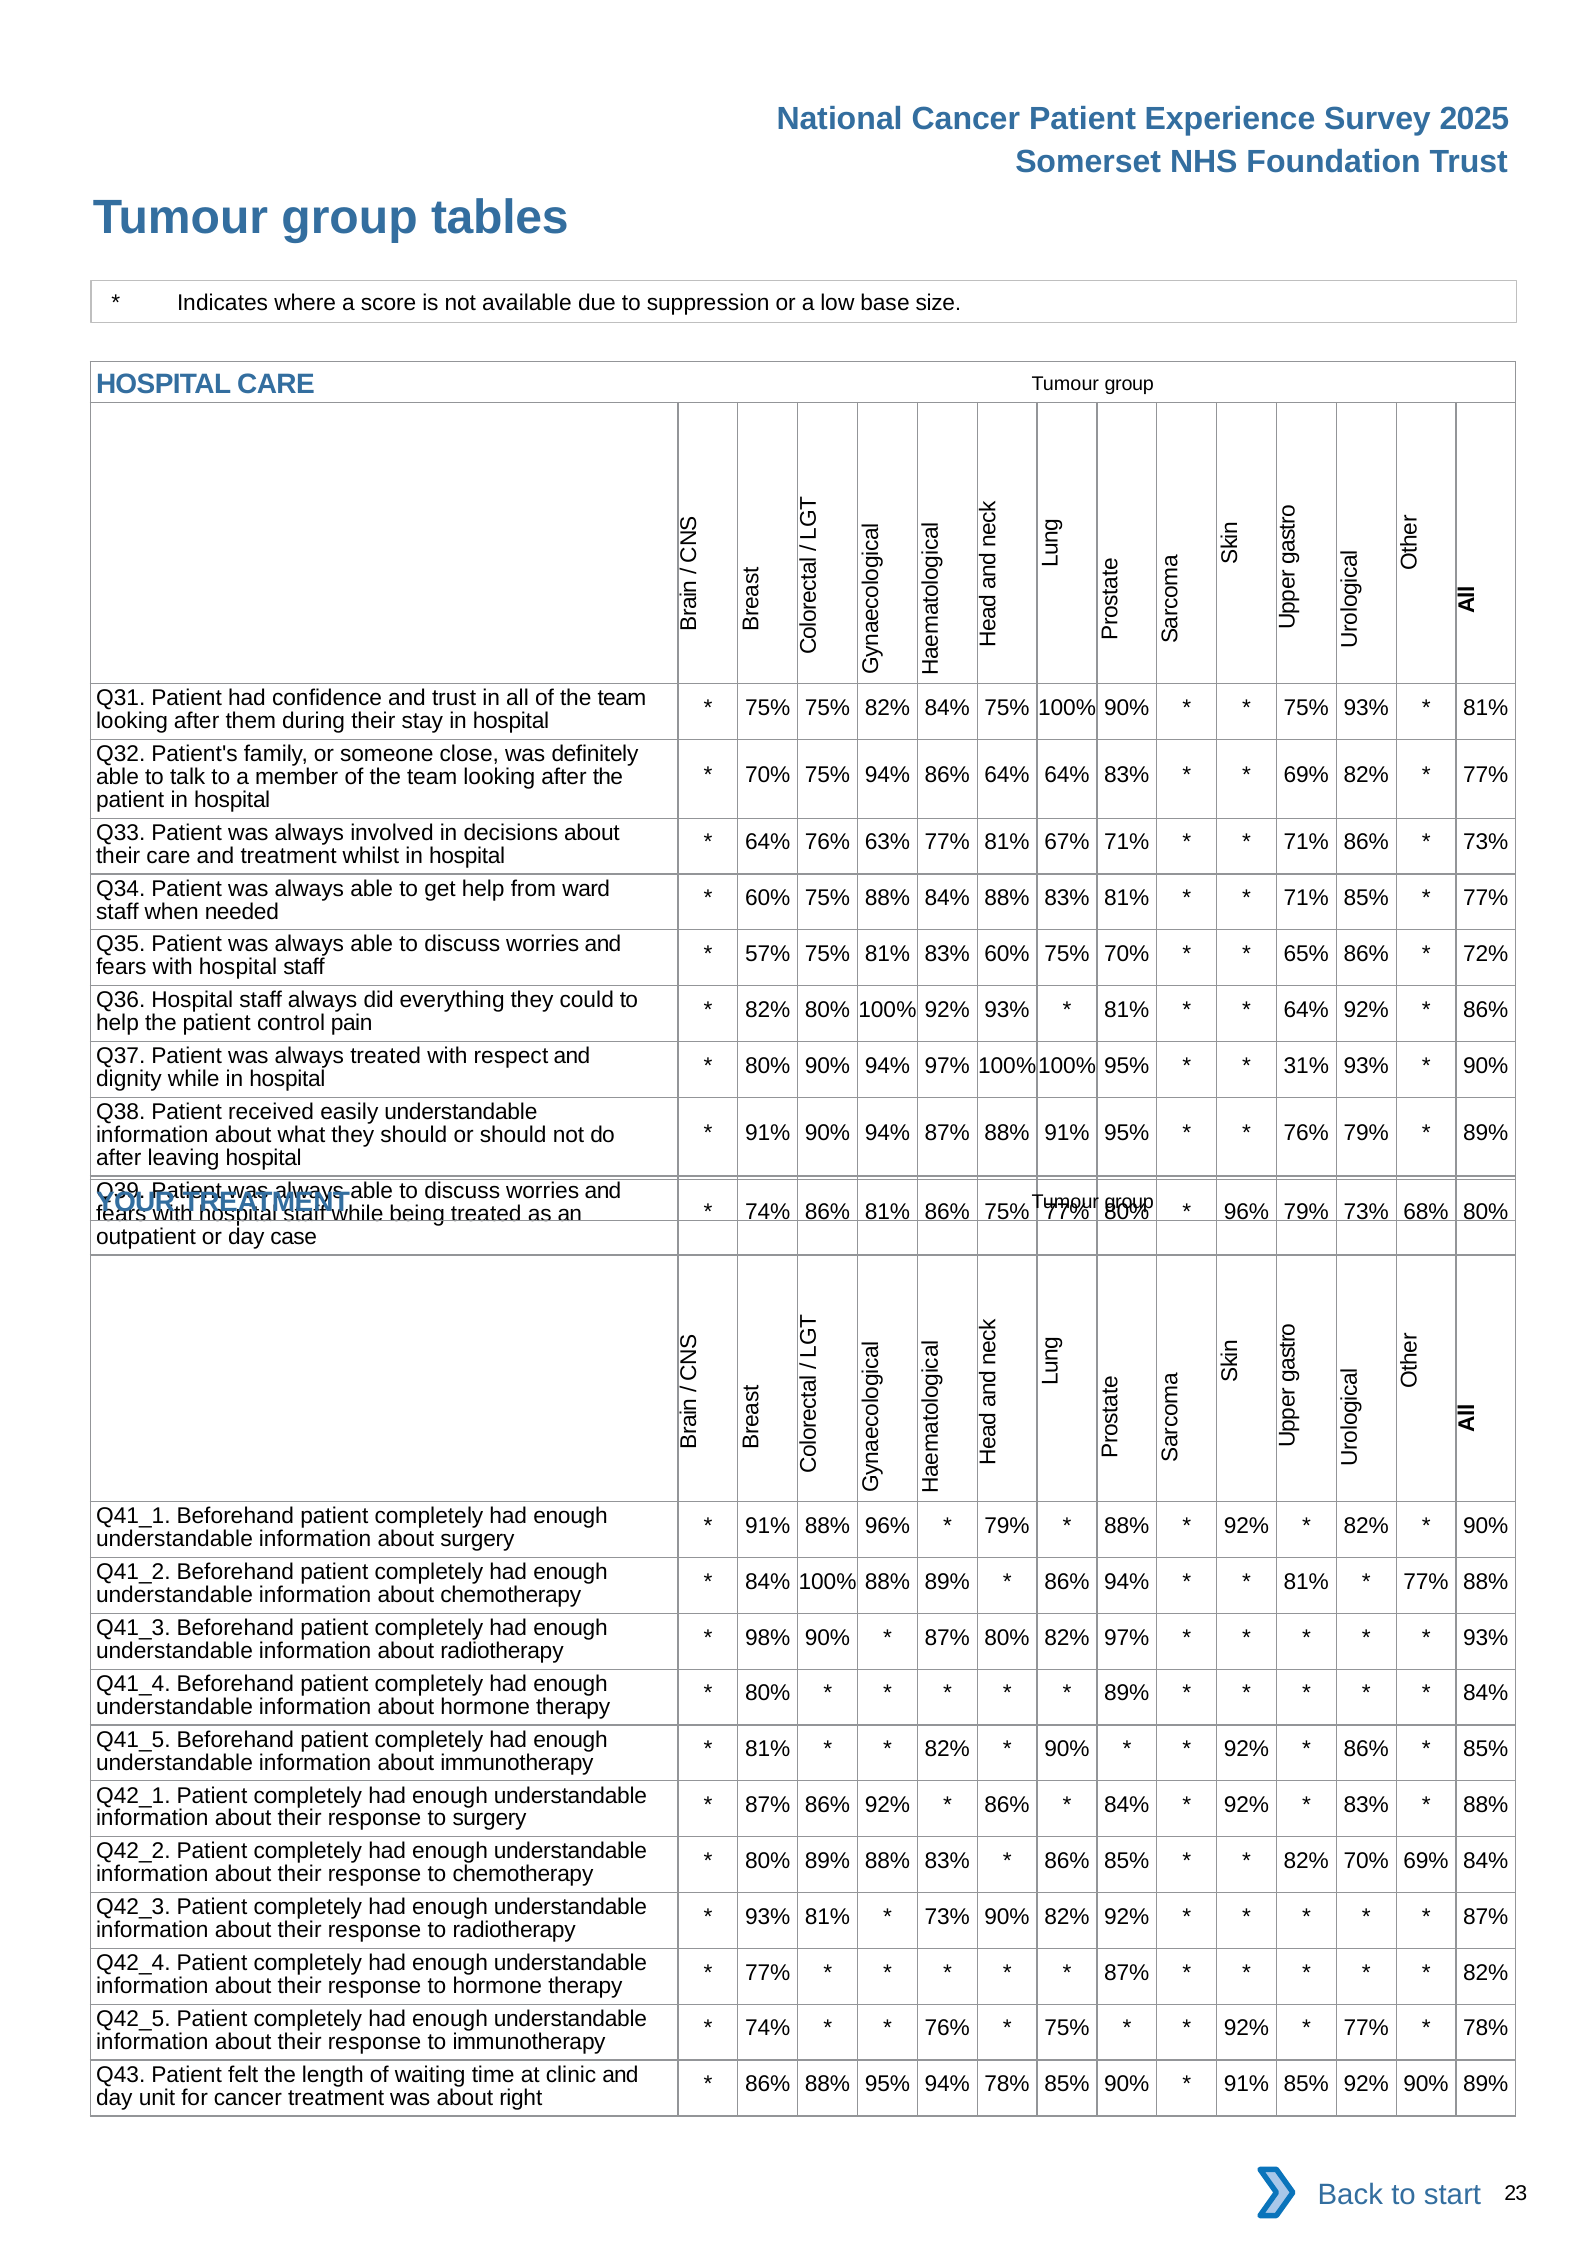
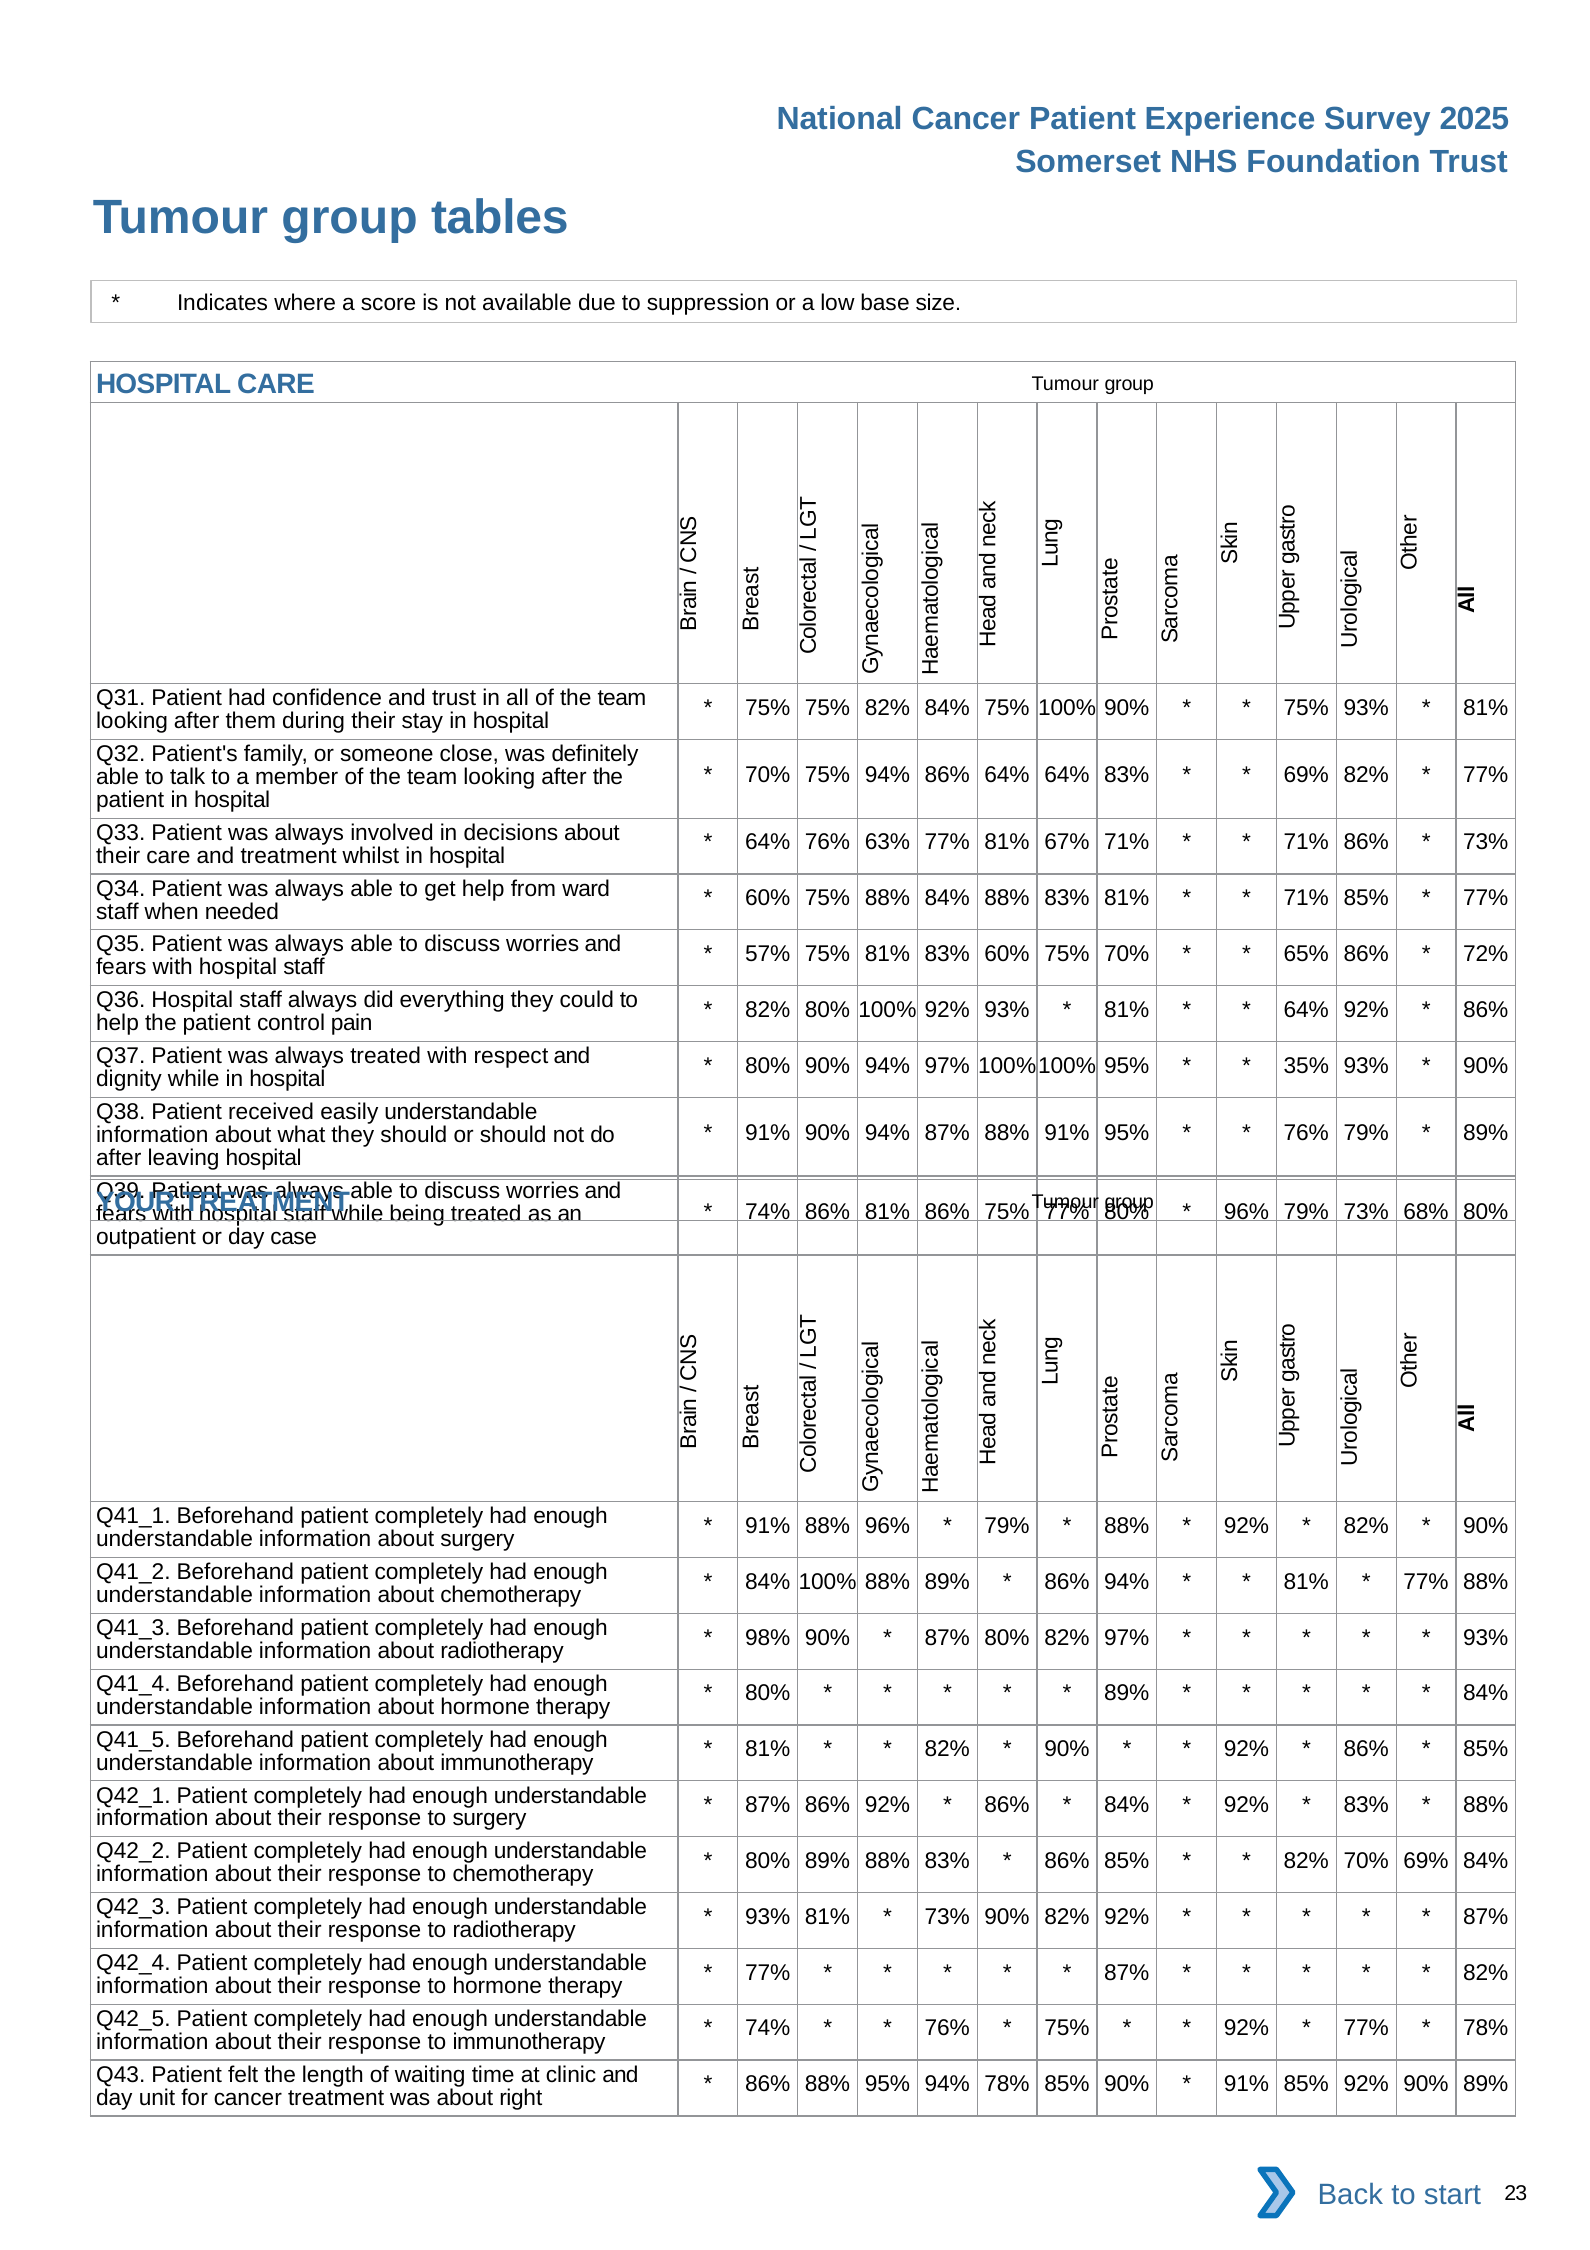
31%: 31% -> 35% (1306, 1066)
